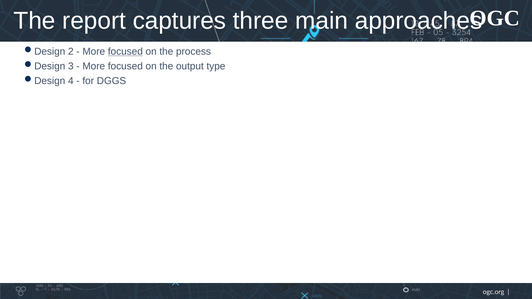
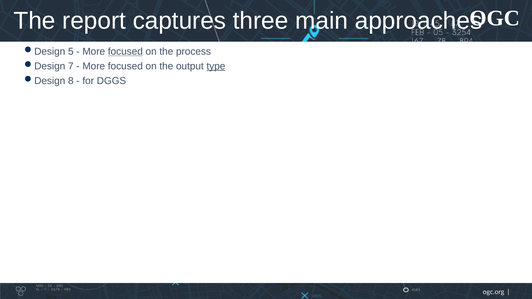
2: 2 -> 5 (71, 52)
3: 3 -> 7 (71, 66)
type underline: none -> present (216, 66)
4: 4 -> 8 (71, 81)
